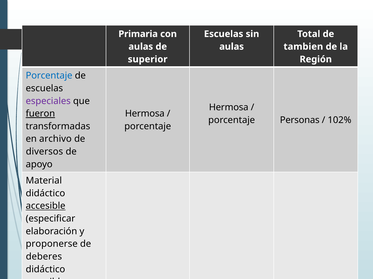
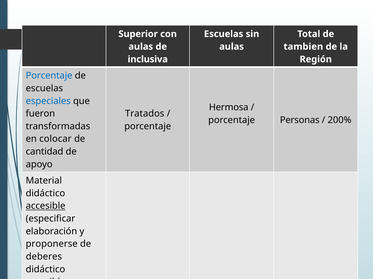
Primaria: Primaria -> Superior (138, 34)
superior: superior -> inclusiva (148, 59)
especiales colour: purple -> blue (48, 101)
fueron underline: present -> none (40, 114)
Hermosa: Hermosa -> Tratados (145, 114)
102%: 102% -> 200% (340, 120)
archivo: archivo -> colocar (55, 139)
diversos: diversos -> cantidad (45, 152)
